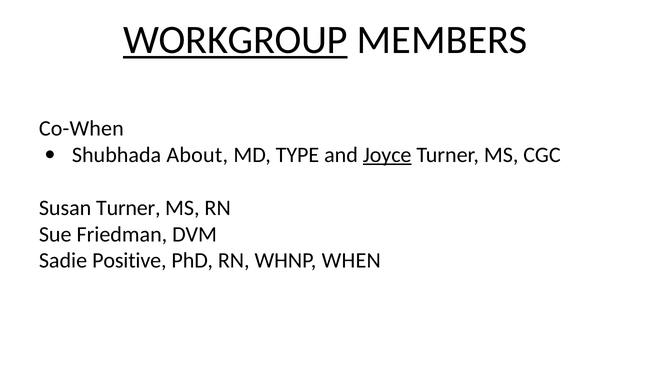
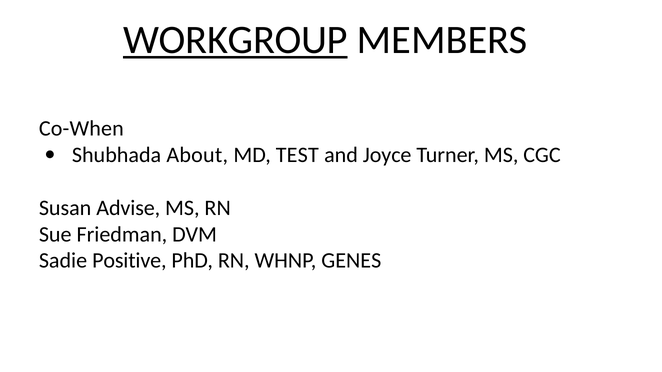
TYPE: TYPE -> TEST (297, 155)
Joyce underline: present -> none (387, 155)
Susan Turner: Turner -> Advise (128, 208)
WHEN: WHEN -> GENES (351, 261)
